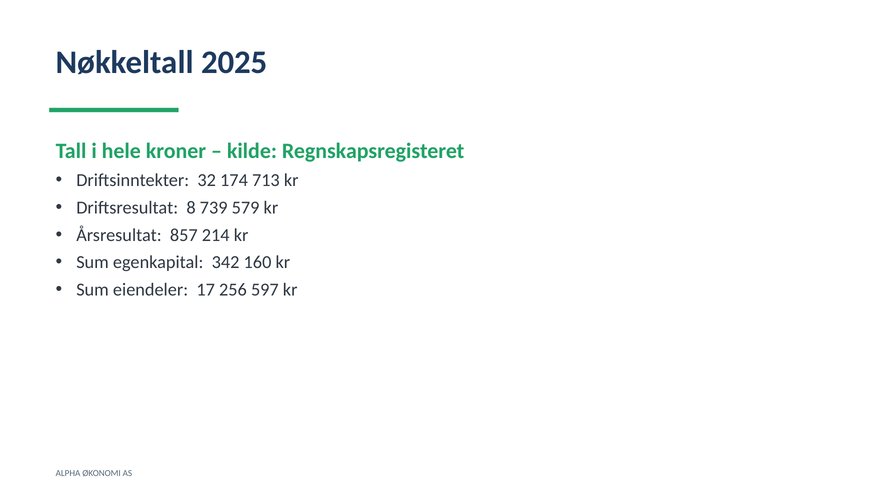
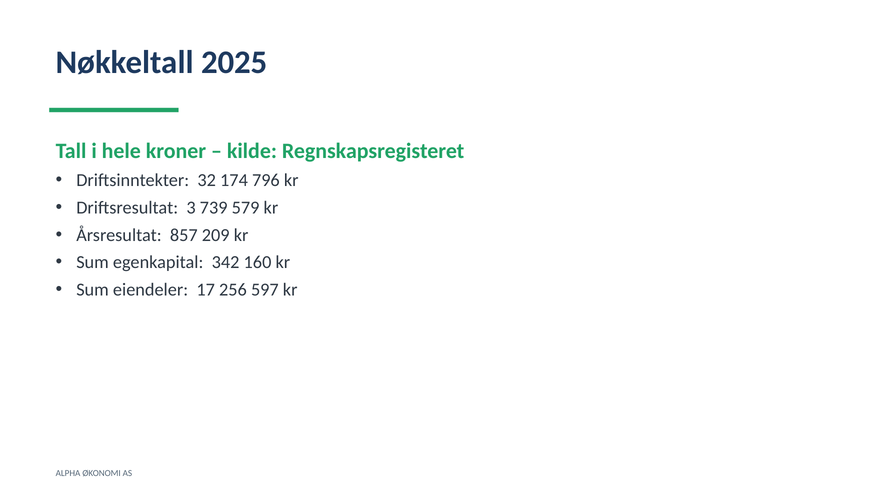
713: 713 -> 796 (266, 180)
8: 8 -> 3 (191, 208)
214: 214 -> 209 (216, 235)
